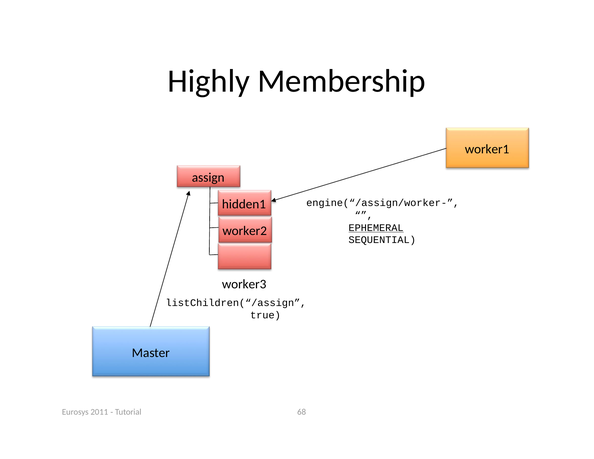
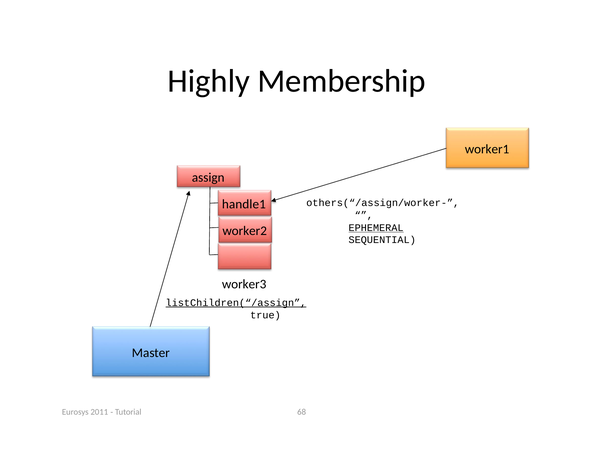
hidden1: hidden1 -> handle1 (244, 204)
engine(“/assign/worker-: engine(“/assign/worker- -> others(“/assign/worker- (383, 203)
listChildren(“/assign underline: none -> present (236, 303)
